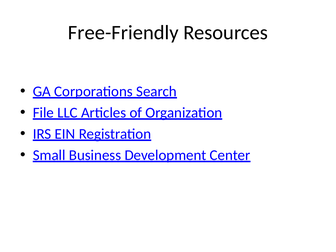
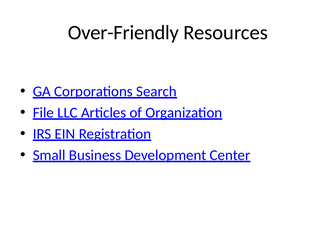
Free-Friendly: Free-Friendly -> Over-Friendly (123, 33)
